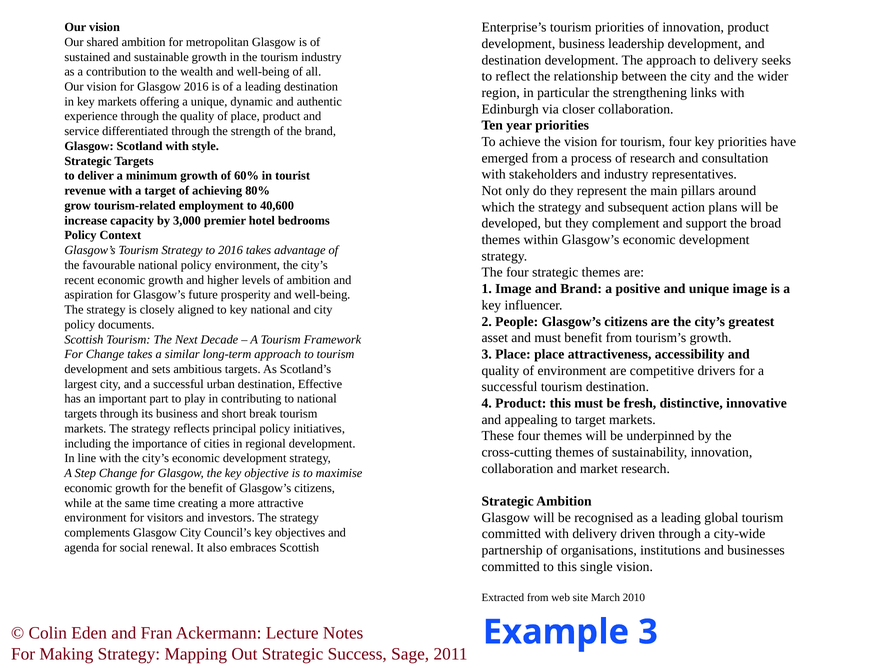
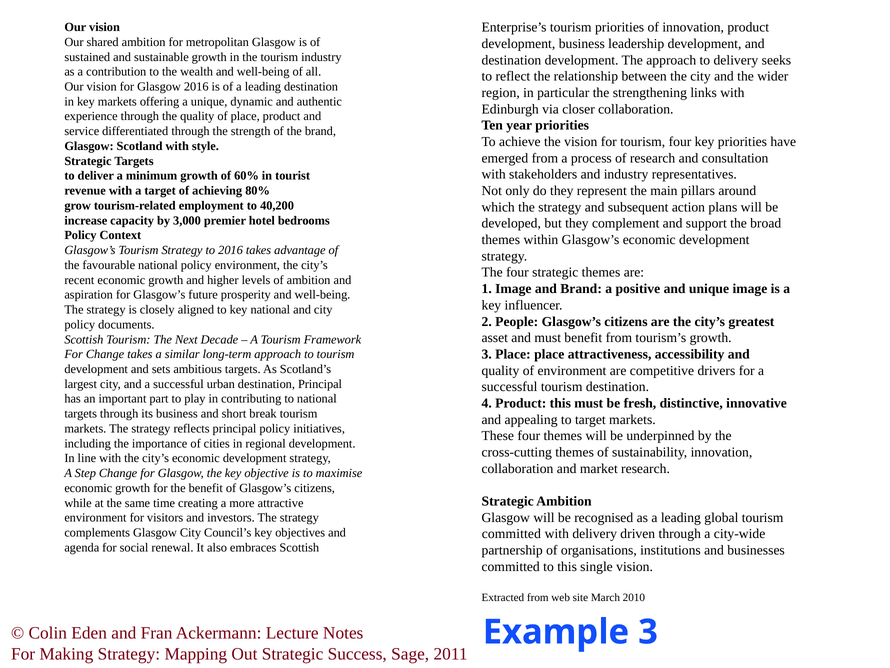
40,600: 40,600 -> 40,200 (277, 205)
destination Effective: Effective -> Principal (320, 384)
